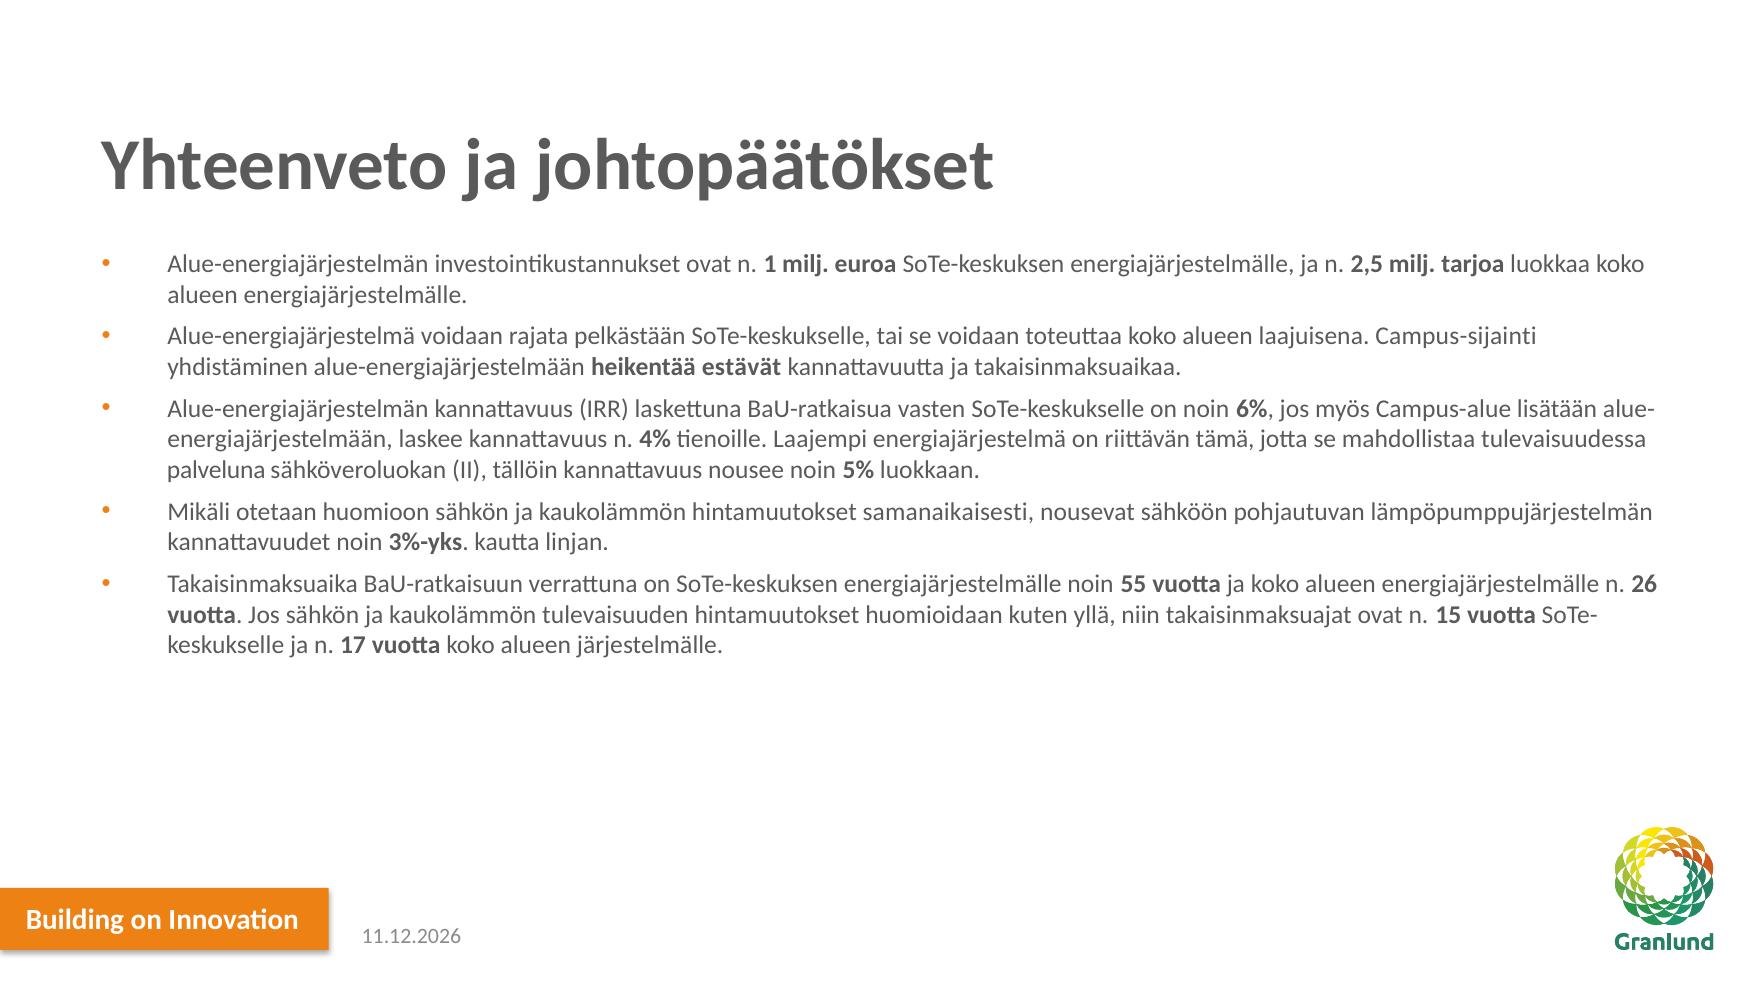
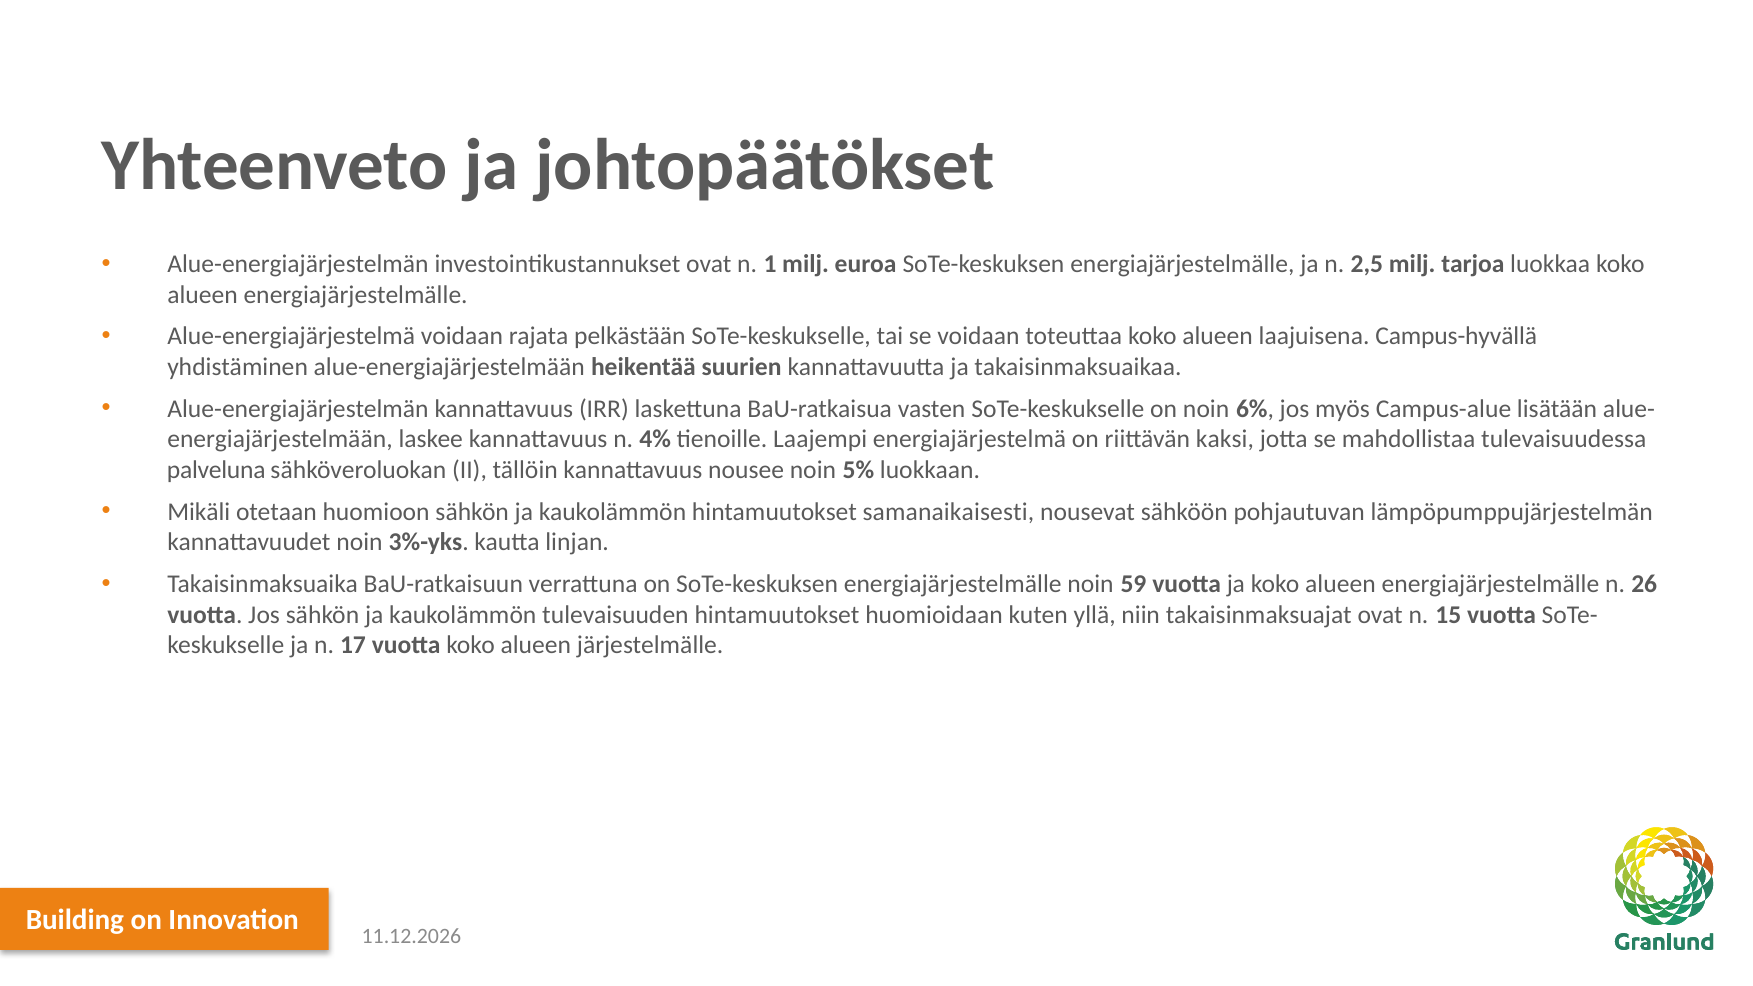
Campus-sijainti: Campus-sijainti -> Campus-hyvällä (1456, 336)
estävät: estävät -> suurien (742, 367)
tämä: tämä -> kaksi (1225, 439)
55: 55 -> 59 (1133, 584)
